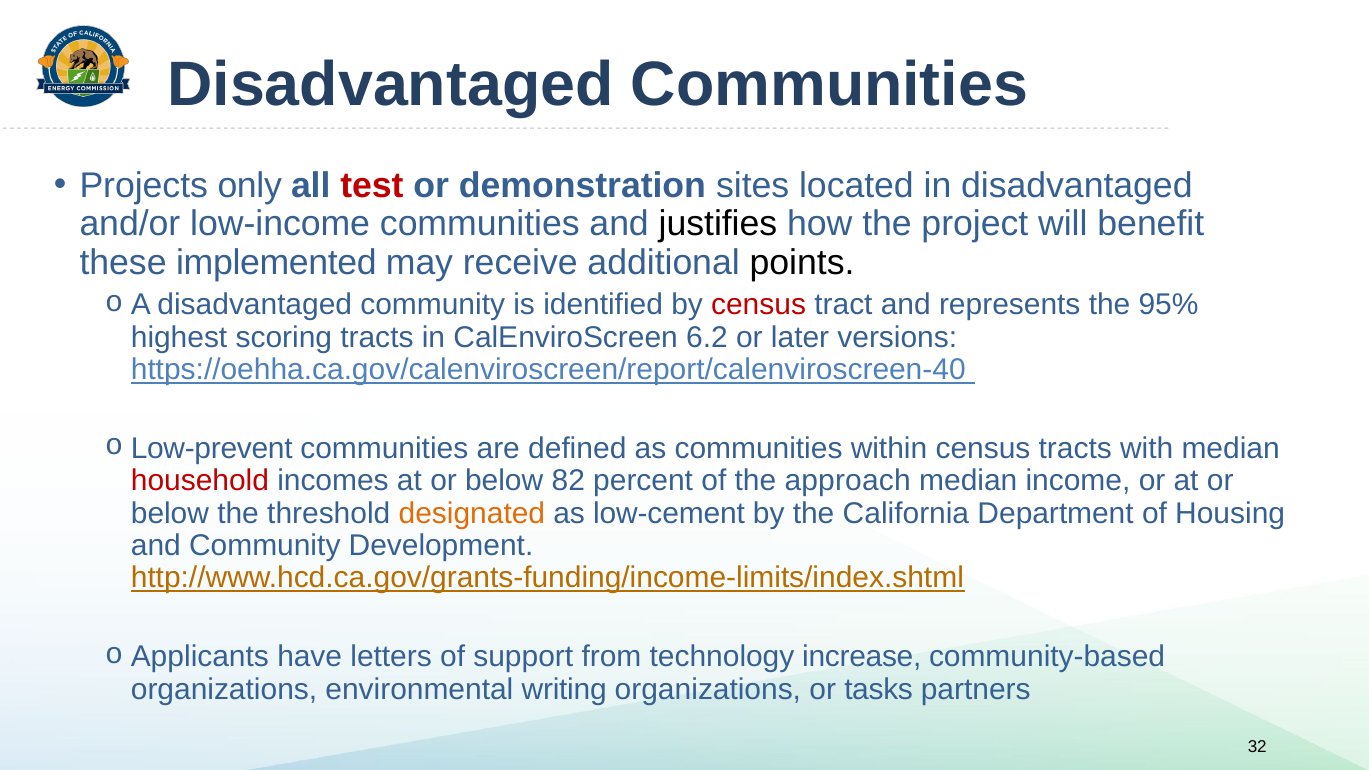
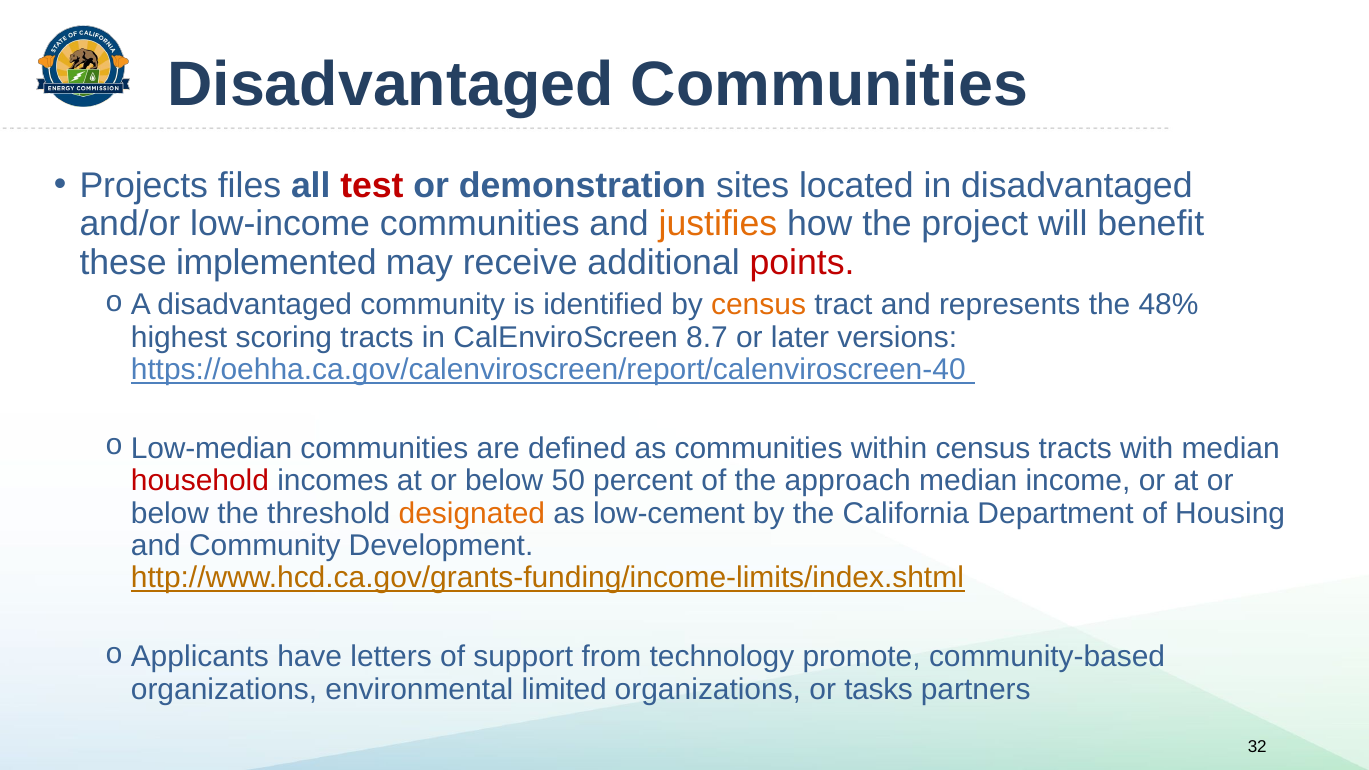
only: only -> files (250, 186)
justifies colour: black -> orange (718, 224)
points colour: black -> red (802, 263)
census colour: red -> orange (759, 305)
95%: 95% -> 48% (1169, 305)
6.2: 6.2 -> 8.7 (707, 337)
Low-prevent: Low-prevent -> Low-median (212, 449)
82: 82 -> 50 (568, 481)
increase: increase -> promote (862, 657)
writing: writing -> limited (564, 689)
